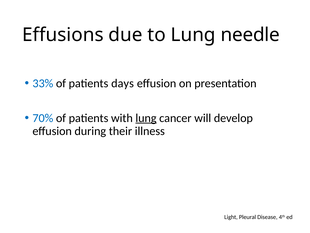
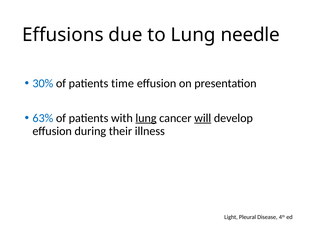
33%: 33% -> 30% (43, 83)
days: days -> time (123, 83)
70%: 70% -> 63% (43, 118)
will underline: none -> present (203, 118)
